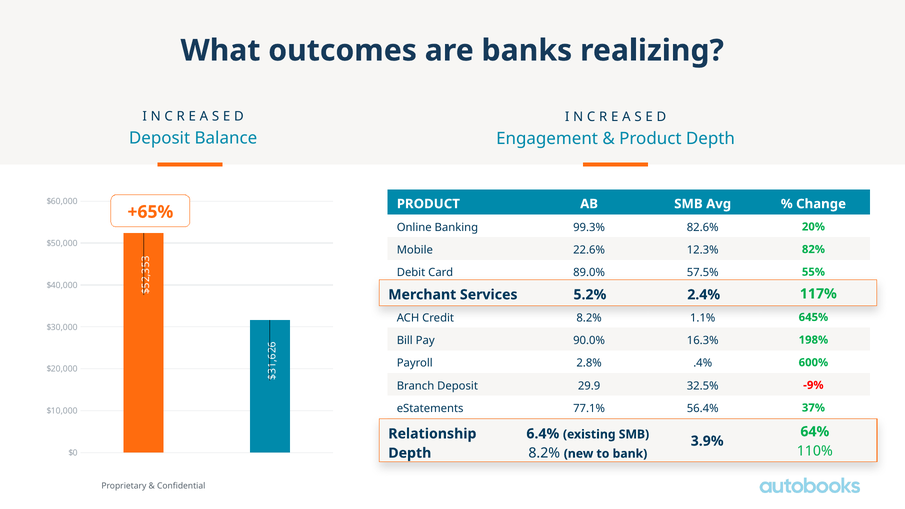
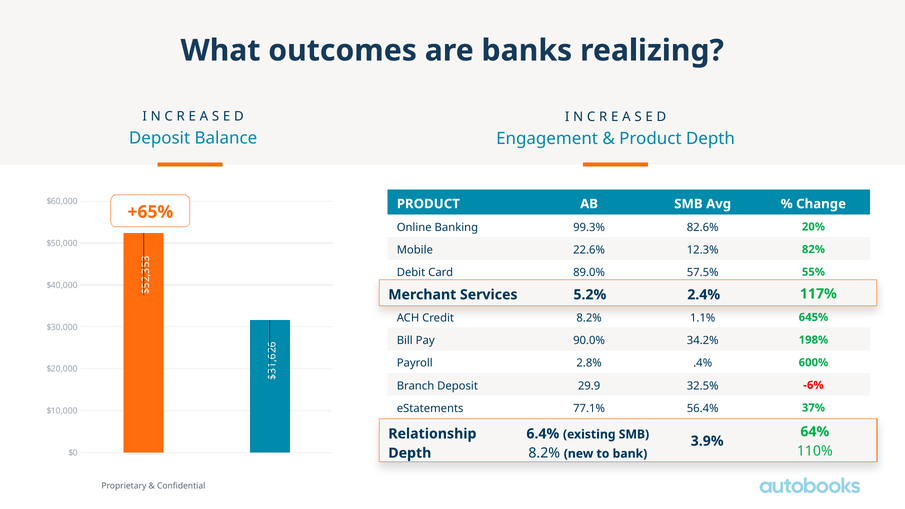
16.3%: 16.3% -> 34.2% (703, 341)
-9%: -9% -> -6% (813, 385)
